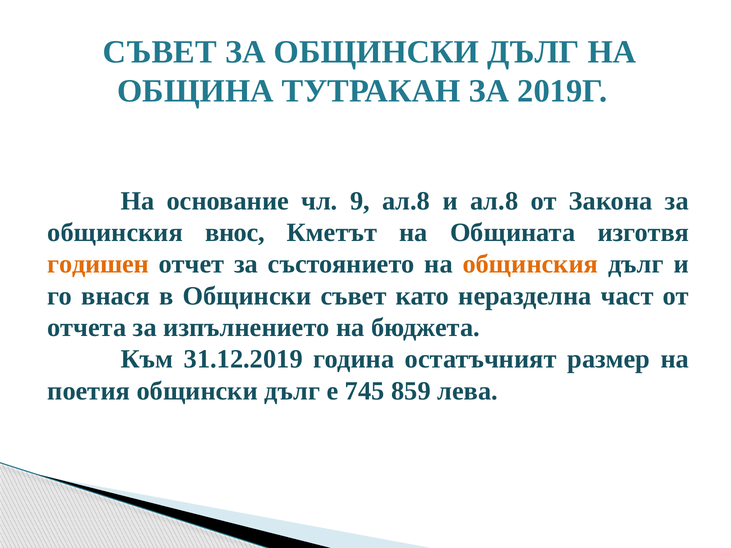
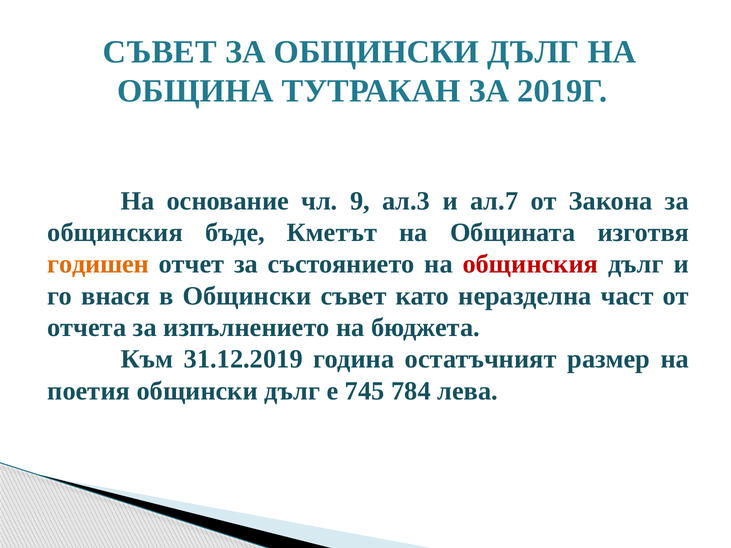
9 ал.8: ал.8 -> ал.3 (406, 201)
и ал.8: ал.8 -> ал.7 (494, 201)
внос: внос -> бъде (235, 233)
общинския colour: orange -> red (530, 264)
859: 859 -> 784 (411, 391)
